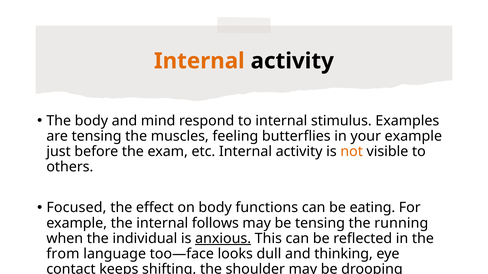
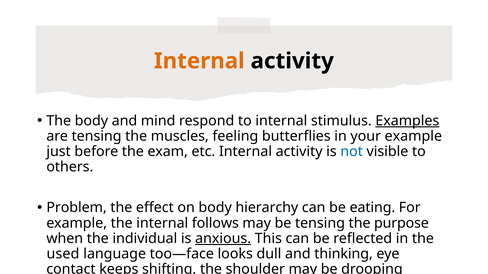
Examples underline: none -> present (407, 121)
not colour: orange -> blue (352, 152)
Focused: Focused -> Problem (77, 208)
functions: functions -> hierarchy (267, 208)
running: running -> purpose (401, 223)
from: from -> used (63, 254)
